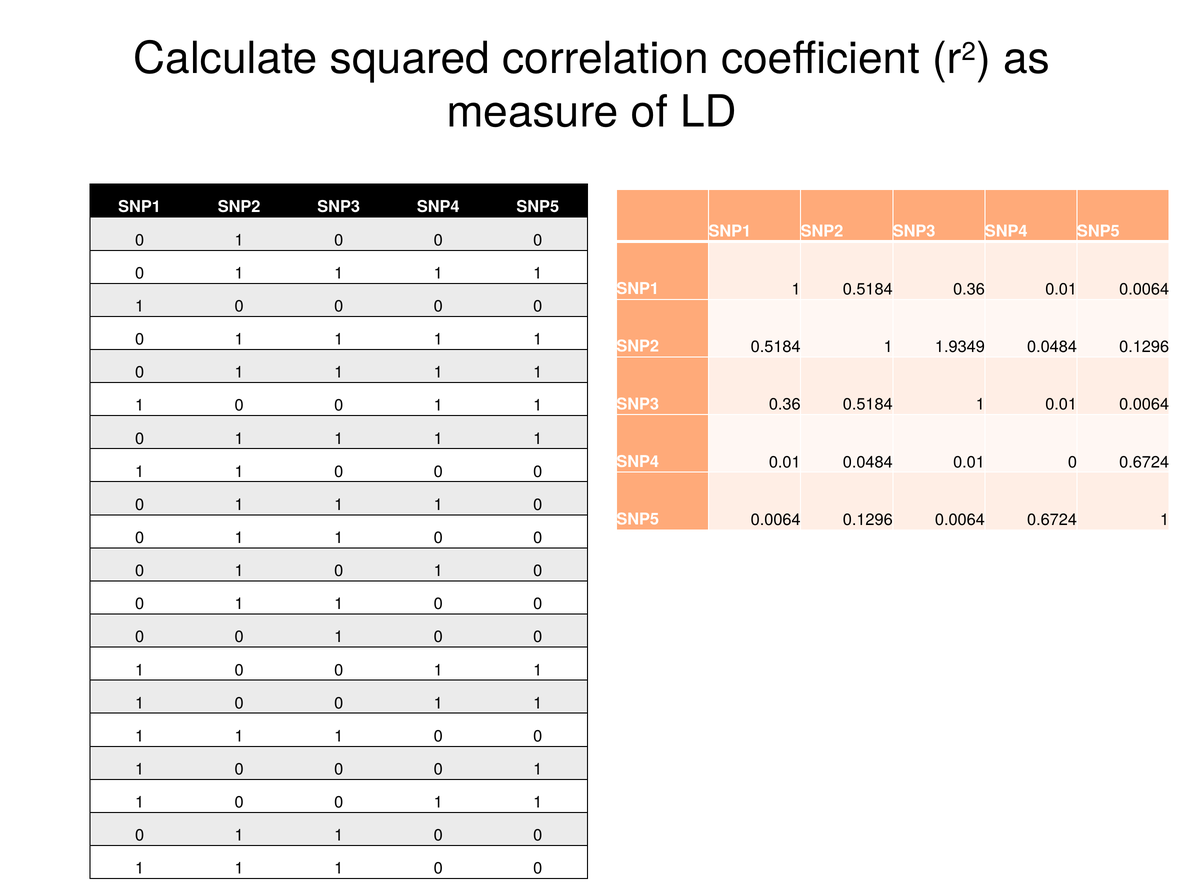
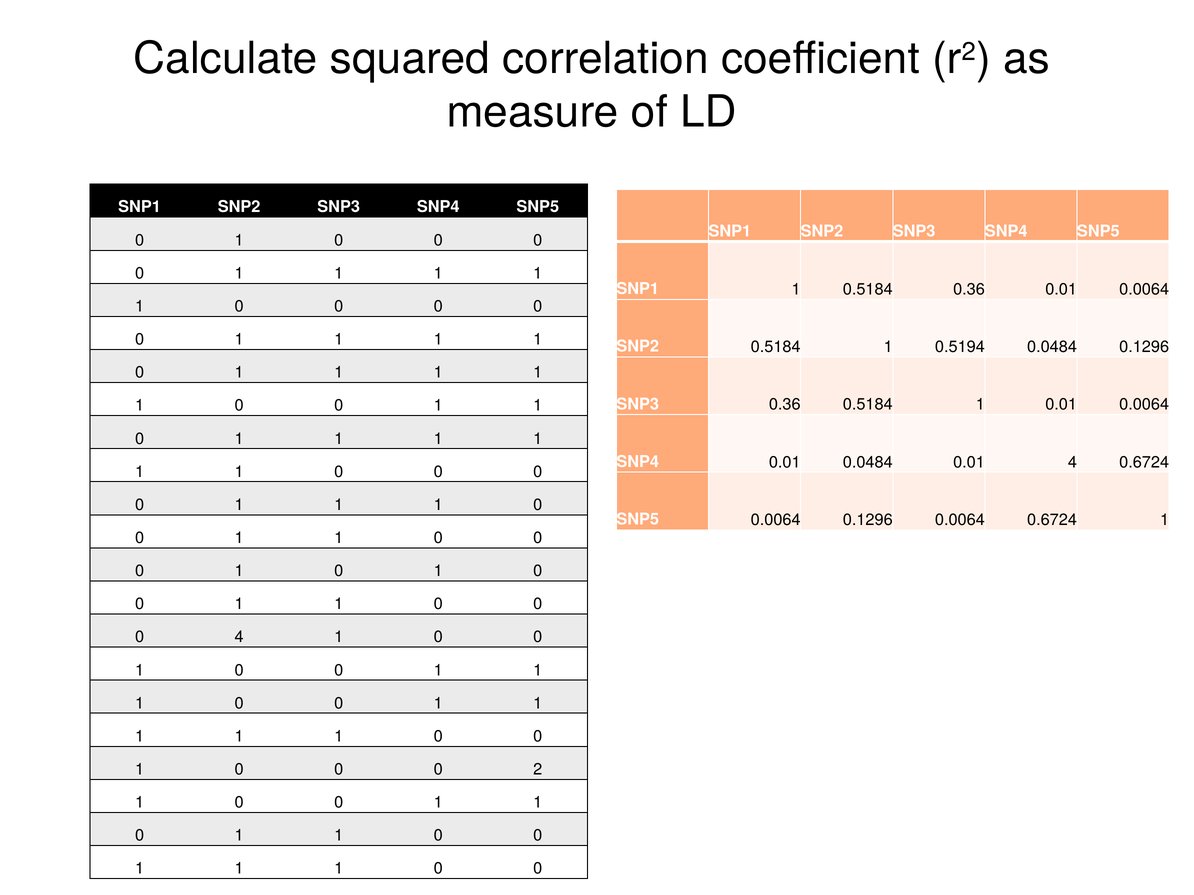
1.9349: 1.9349 -> 0.5194 (960, 347)
0.01 0: 0 -> 4 (1072, 462)
0: 0 -> 4 (239, 637)
1: 1 -> 2 (538, 770)
